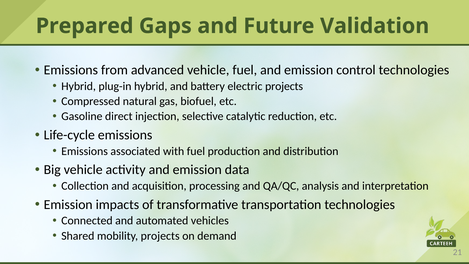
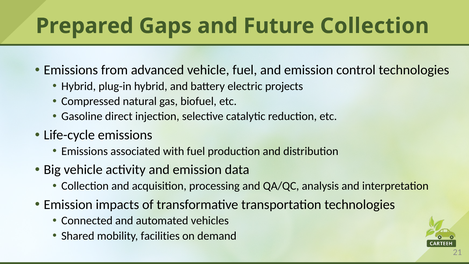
Future Validation: Validation -> Collection (375, 26)
mobility projects: projects -> facilities (160, 236)
